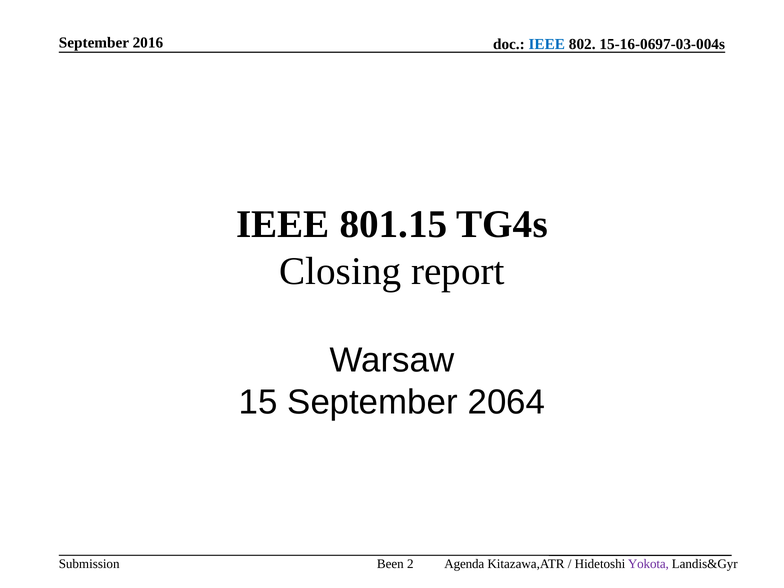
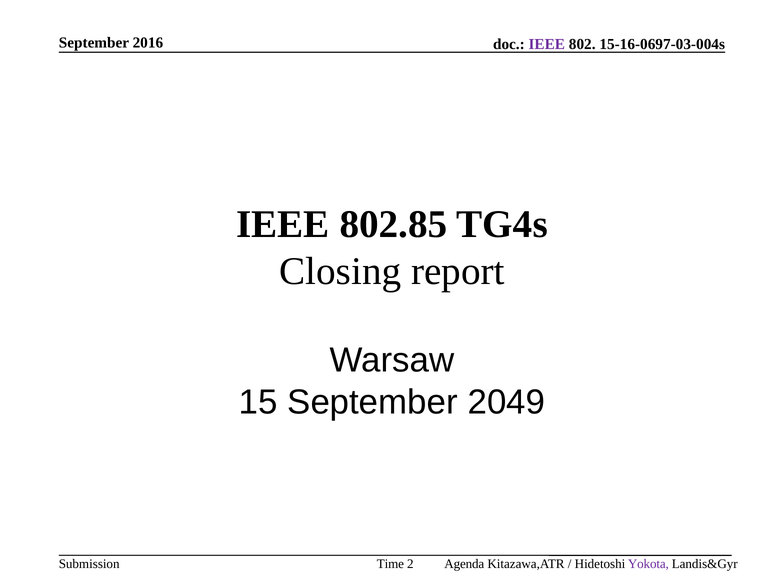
IEEE colour: blue -> purple (547, 44)
801.15: 801.15 -> 802.85 (393, 224)
2064: 2064 -> 2049 (506, 402)
Been: Been -> Time (390, 564)
